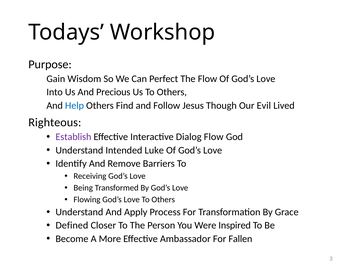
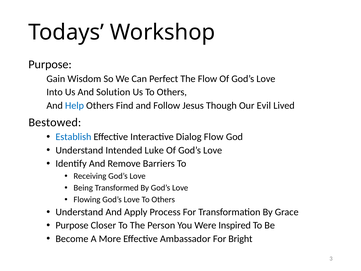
Precious: Precious -> Solution (113, 92)
Righteous: Righteous -> Bestowed (55, 122)
Establish colour: purple -> blue (73, 137)
Defined: Defined -> Purpose (72, 225)
Fallen: Fallen -> Bright (240, 239)
